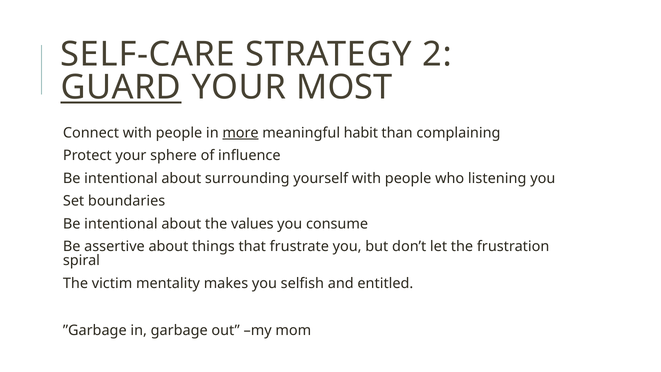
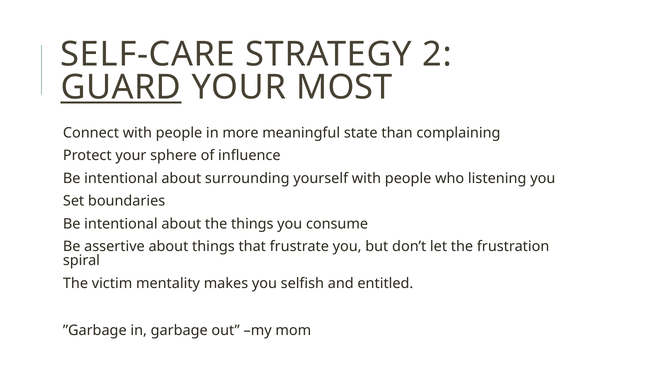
more underline: present -> none (240, 133)
habit: habit -> state (361, 133)
the values: values -> things (252, 224)
